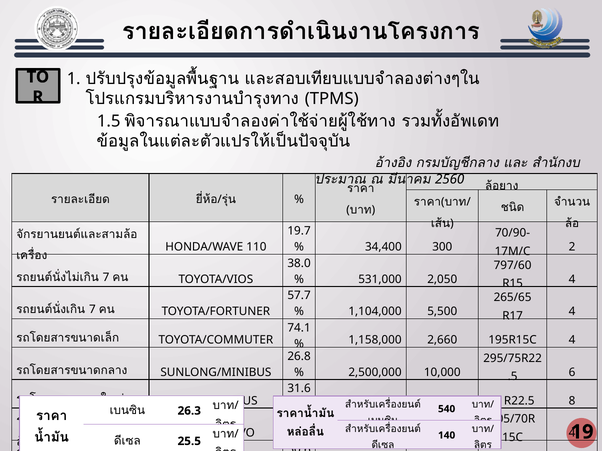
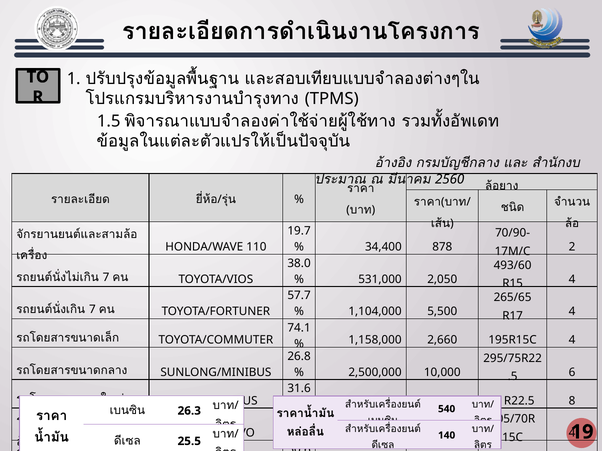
300: 300 -> 878 (442, 247)
797/60: 797/60 -> 493/60 (513, 265)
